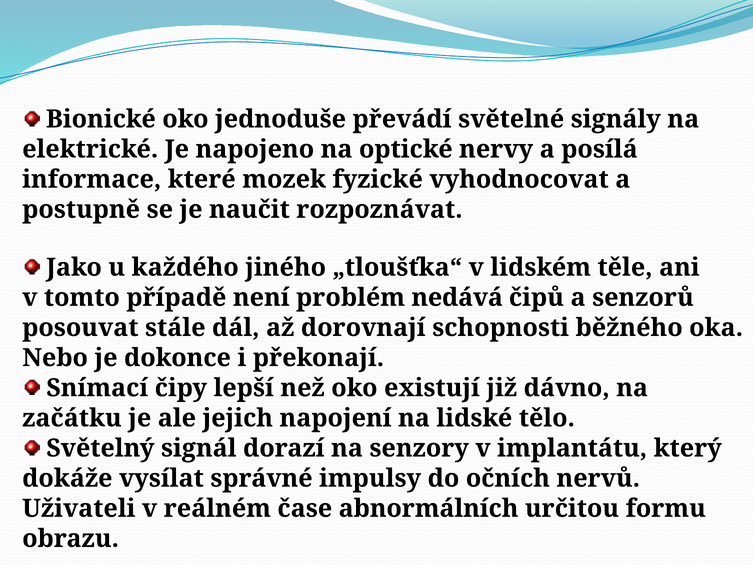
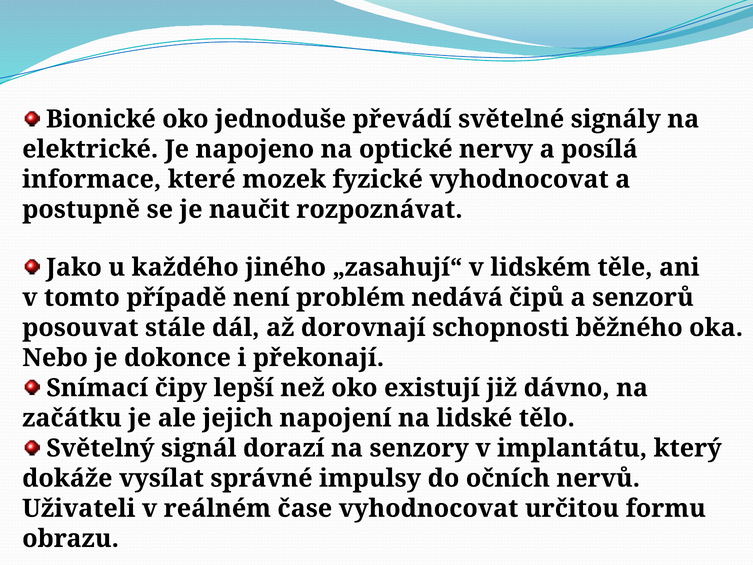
„tloušťka“: „tloušťka“ -> „zasahují“ (397, 267)
čase abnormálních: abnormálních -> vyhodnocovat (428, 508)
